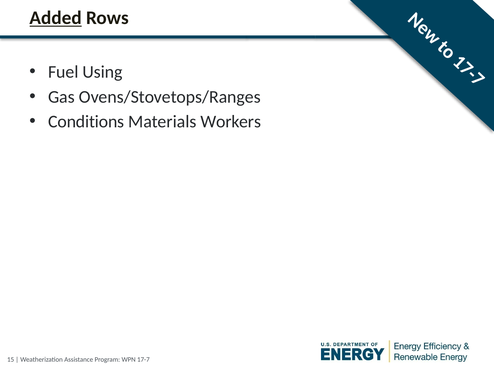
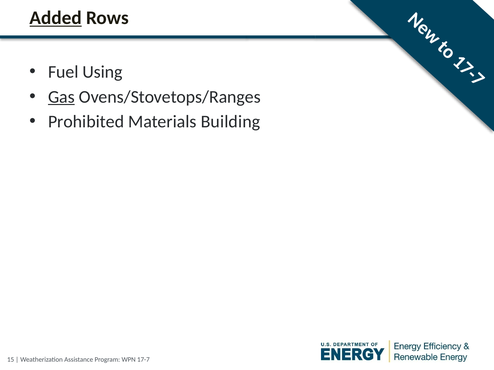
Gas underline: none -> present (61, 97)
Conditions: Conditions -> Prohibited (86, 122)
Workers: Workers -> Building (231, 122)
